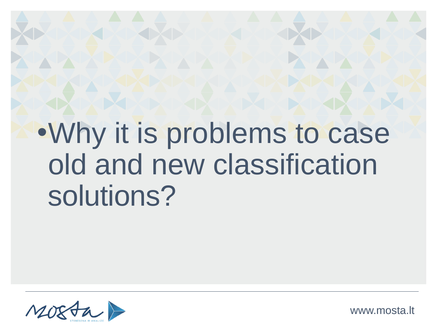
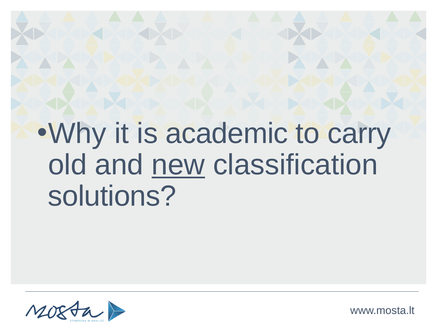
problems: problems -> academic (227, 133)
case: case -> carry (359, 133)
new underline: none -> present (178, 165)
